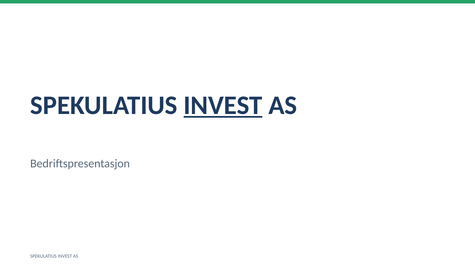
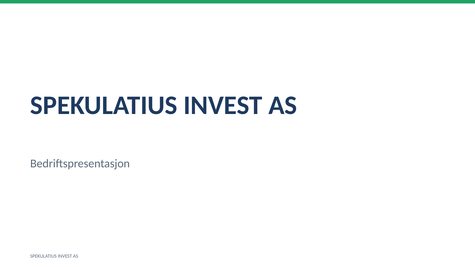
INVEST underline: present -> none (223, 105)
